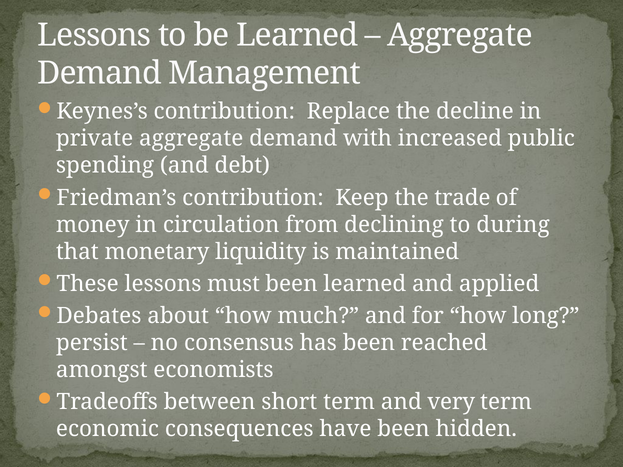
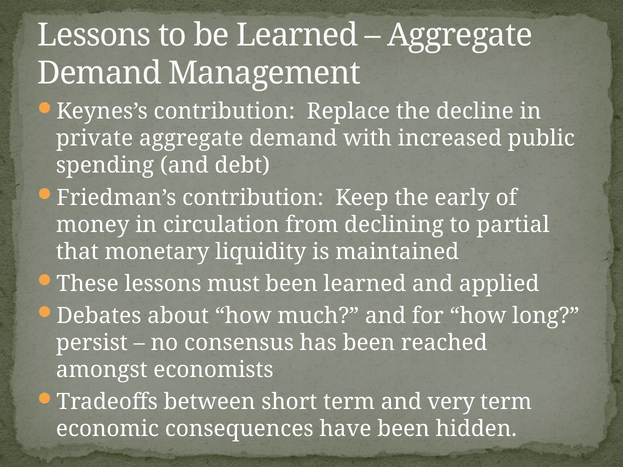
trade: trade -> early (462, 198)
during: during -> partial (513, 225)
